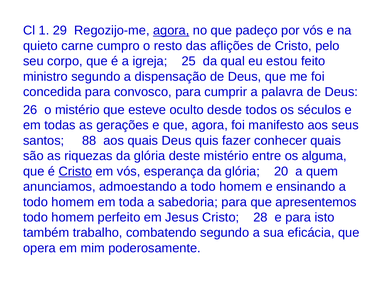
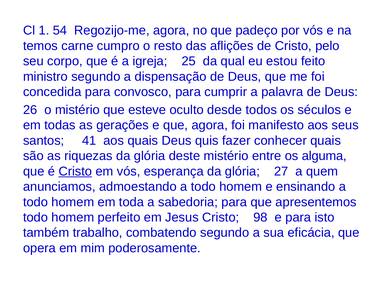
29: 29 -> 54 (60, 31)
agora underline: present -> none (171, 31)
quieto: quieto -> temos (40, 46)
88: 88 -> 41 (89, 141)
20: 20 -> 27 (281, 171)
28: 28 -> 98 (260, 217)
